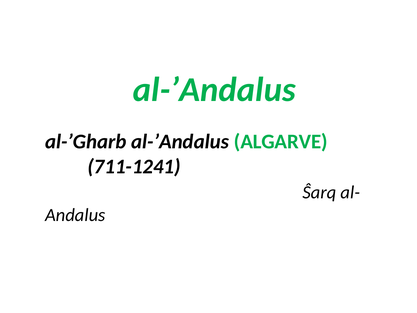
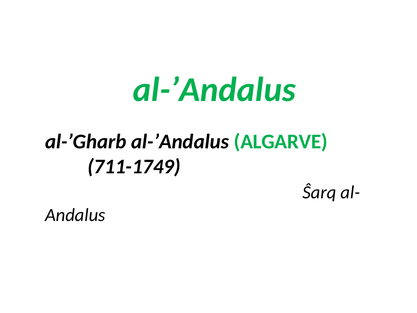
711-1241: 711-1241 -> 711-1749 (134, 166)
